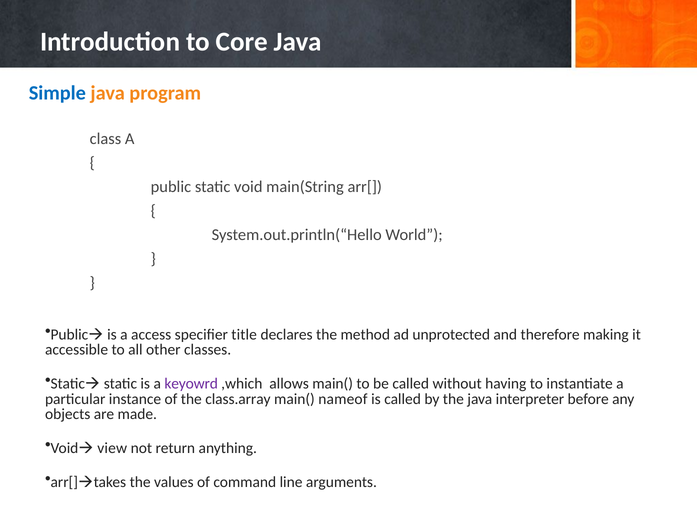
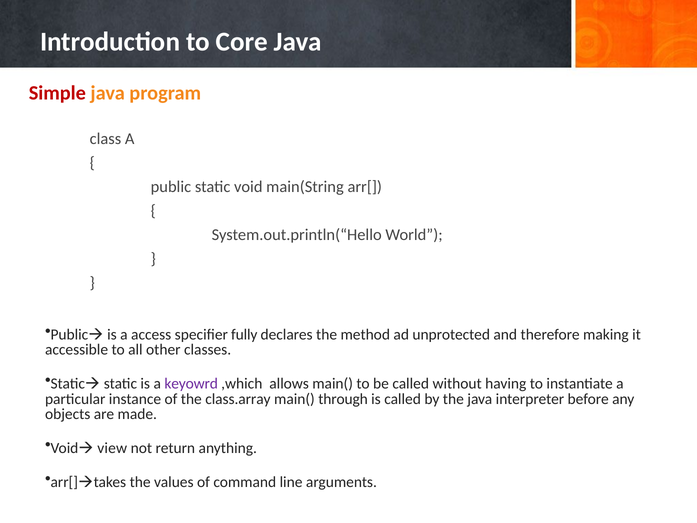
Simple colour: blue -> red (57, 93)
title: title -> fully (244, 334)
nameof: nameof -> through (343, 399)
